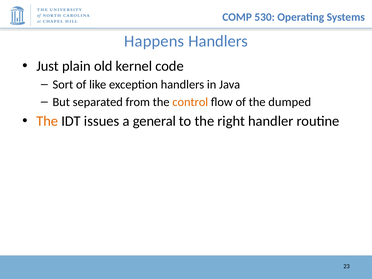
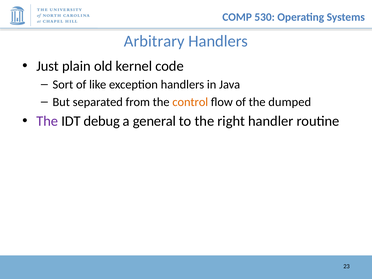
Happens: Happens -> Arbitrary (154, 41)
The colour: orange -> purple (47, 121)
issues: issues -> debug (102, 121)
